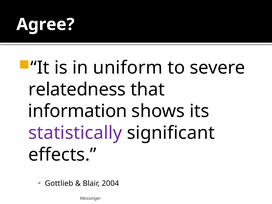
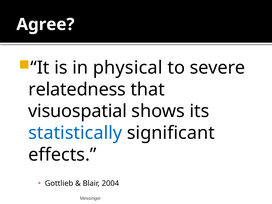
uniform: uniform -> physical (128, 68)
information: information -> visuospatial (78, 111)
statistically colour: purple -> blue (75, 133)
